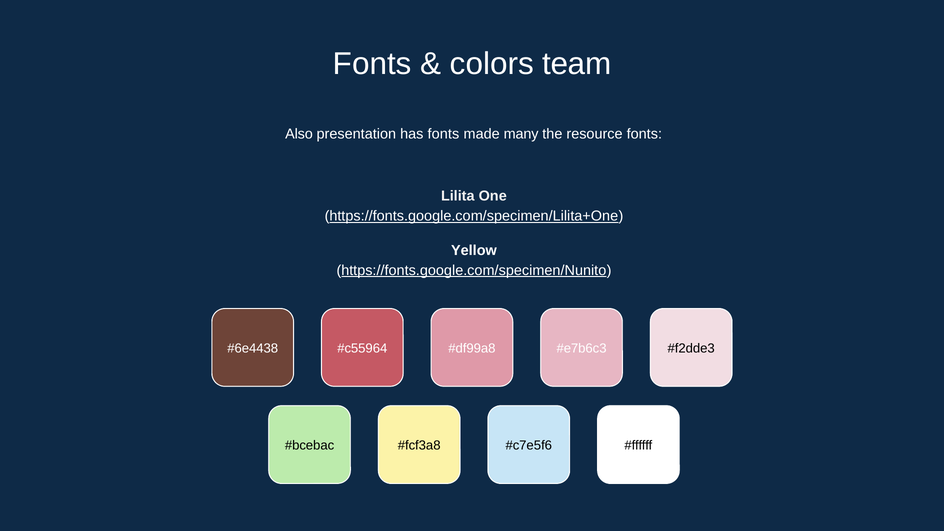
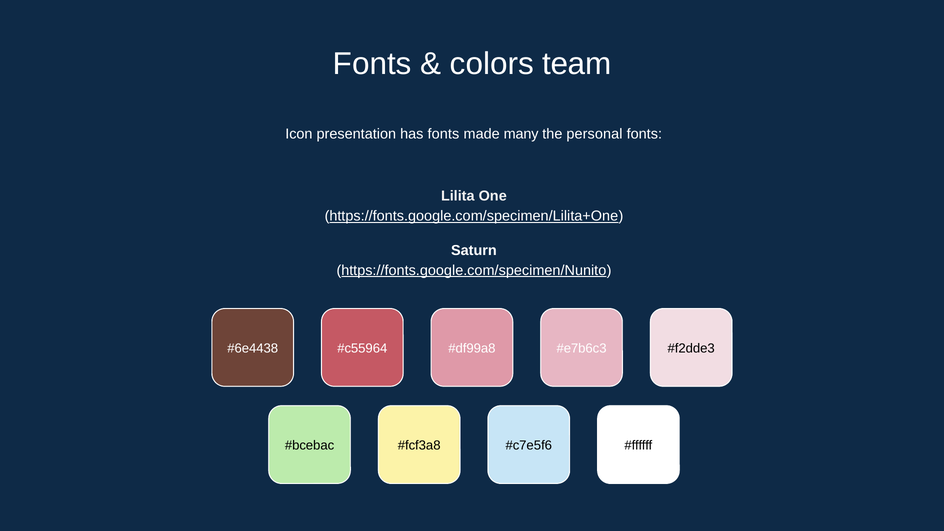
Also: Also -> Icon (299, 134)
resource: resource -> personal (594, 134)
Yellow: Yellow -> Saturn (474, 250)
